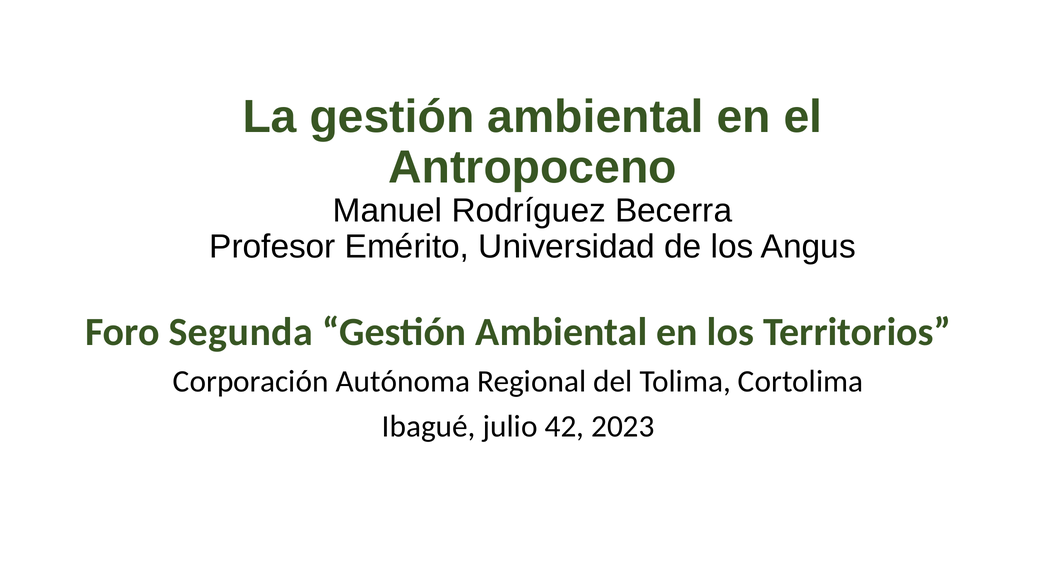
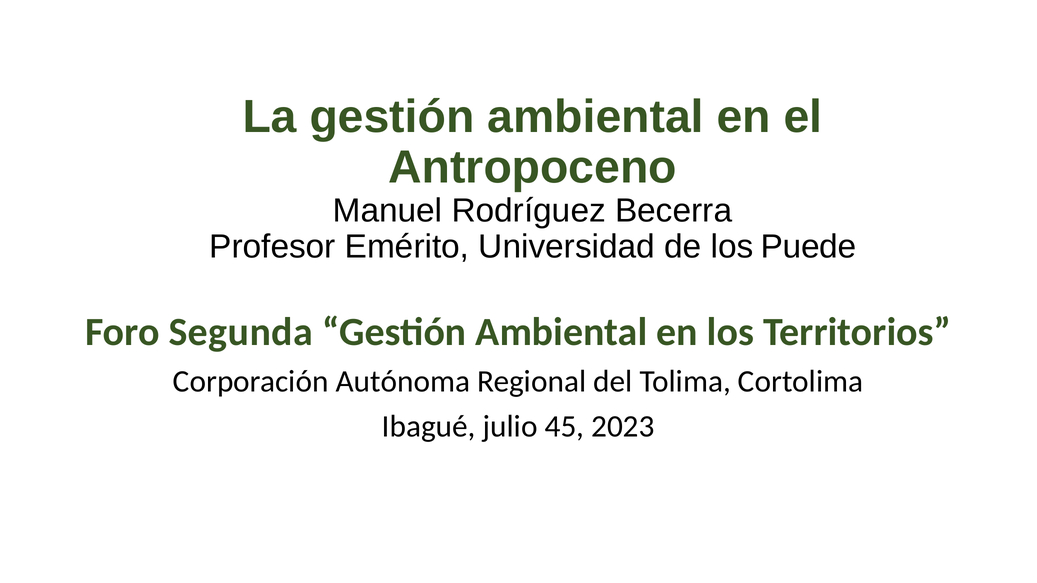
Angus: Angus -> Puede (808, 247)
42: 42 -> 45 (564, 426)
